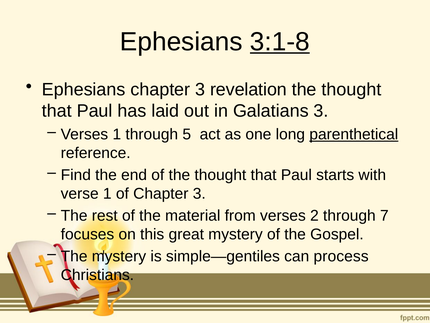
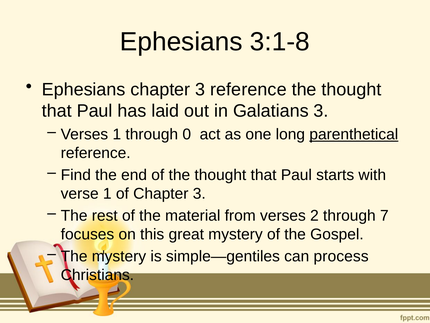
3:1-8 underline: present -> none (280, 42)
3 revelation: revelation -> reference (248, 89)
5: 5 -> 0 (187, 134)
